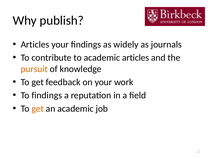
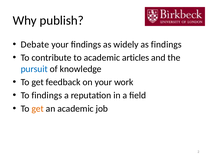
Articles: Articles -> Debate (35, 44)
as journals: journals -> findings (166, 44)
pursuit colour: orange -> blue (34, 69)
